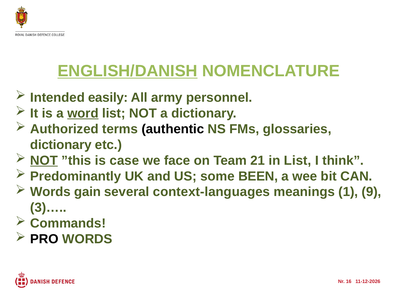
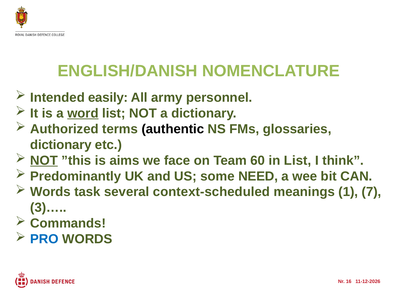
ENGLISH/DANISH underline: present -> none (128, 71)
case: case -> aims (124, 160)
21: 21 -> 60 (258, 160)
BEEN: BEEN -> NEED (258, 176)
gain: gain -> task (87, 192)
context-languages: context-languages -> context-scheduled (211, 192)
9: 9 -> 7 (372, 192)
PRO colour: black -> blue (44, 239)
